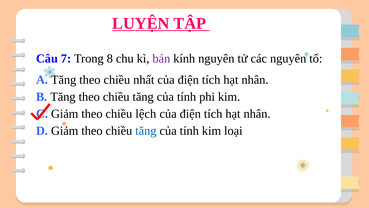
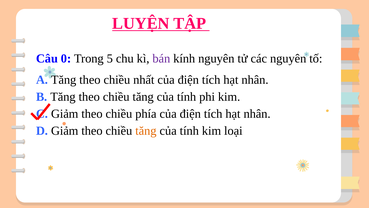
7: 7 -> 0 (66, 59)
8: 8 -> 5 (110, 59)
lệch: lệch -> phía (146, 114)
tăng colour: blue -> orange (146, 130)
